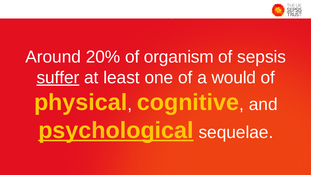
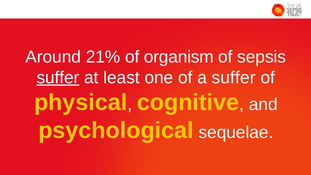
20%: 20% -> 21% (103, 57)
a would: would -> suffer (234, 78)
psychological underline: present -> none (116, 130)
